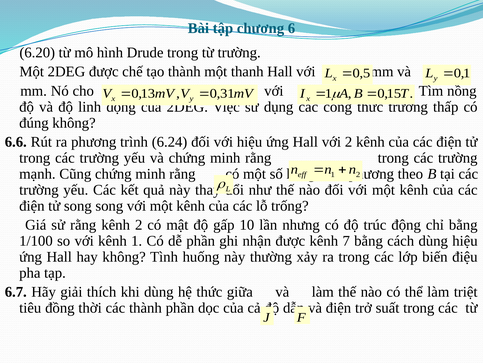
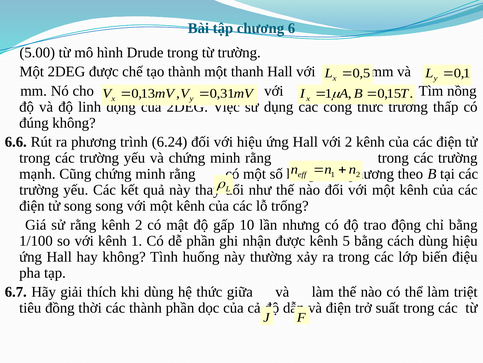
6.20: 6.20 -> 5.00 (37, 53)
trúc: trúc -> trao (375, 225)
kênh 7: 7 -> 5 (346, 241)
